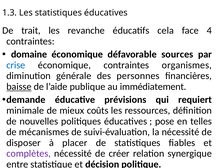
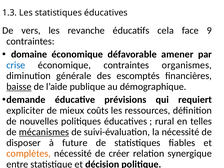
trait: trait -> vers (31, 30)
4: 4 -> 9 (209, 30)
sources: sources -> amener (177, 54)
personnes: personnes -> escomptés (138, 76)
immédiatement: immédiatement -> démographique (153, 87)
minimale: minimale -> expliciter (25, 110)
pose: pose -> rural (165, 121)
mécanismes underline: none -> present (44, 132)
placer: placer -> future (75, 143)
complètes colour: purple -> orange (29, 153)
